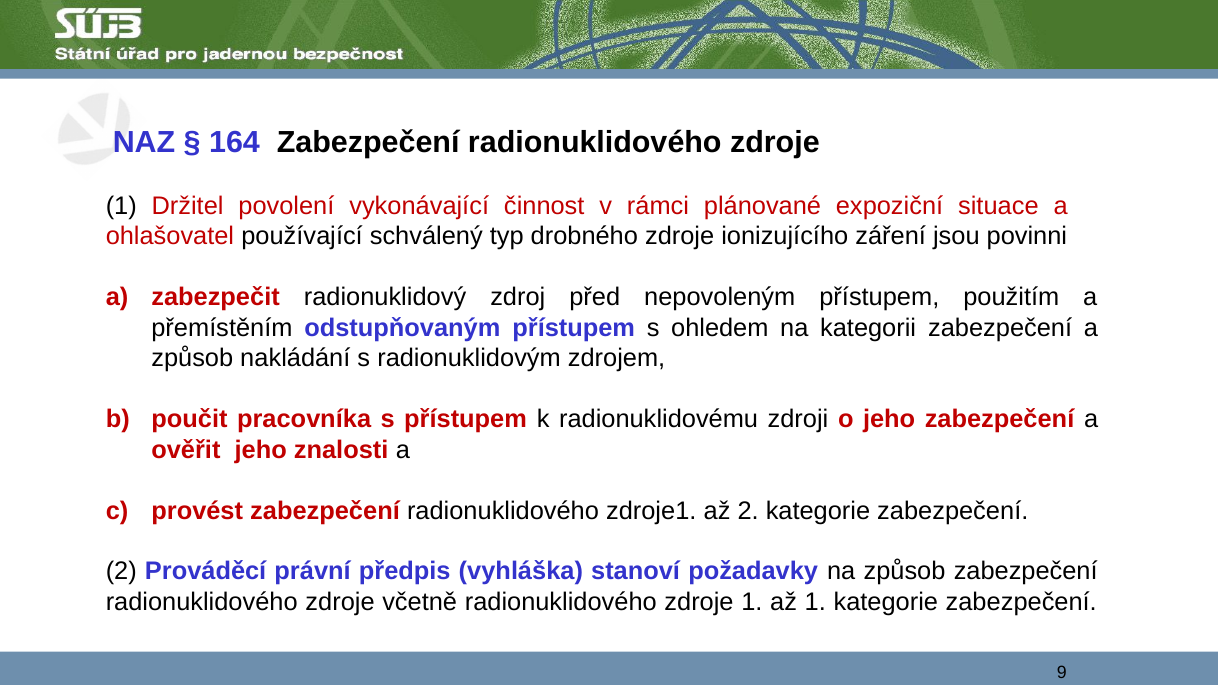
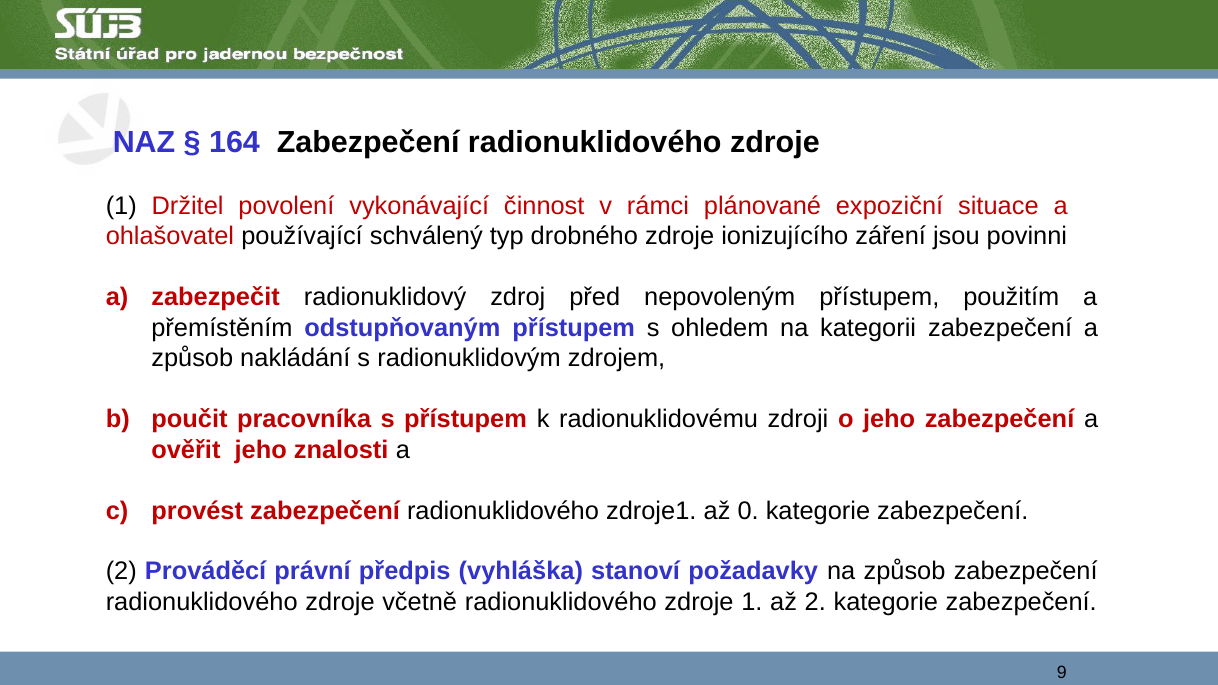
až 2: 2 -> 0 (748, 511)
až 1: 1 -> 2 (815, 602)
